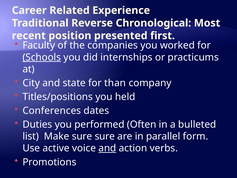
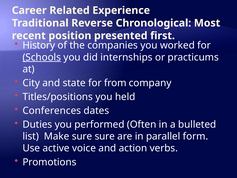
Faculty: Faculty -> History (39, 45)
than: than -> from (115, 83)
and underline: present -> none (107, 148)
